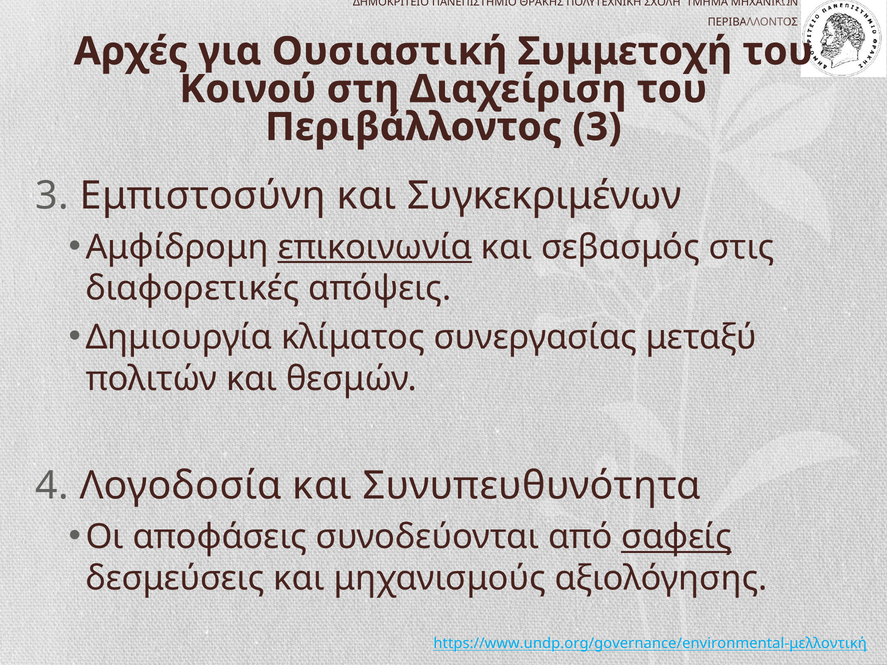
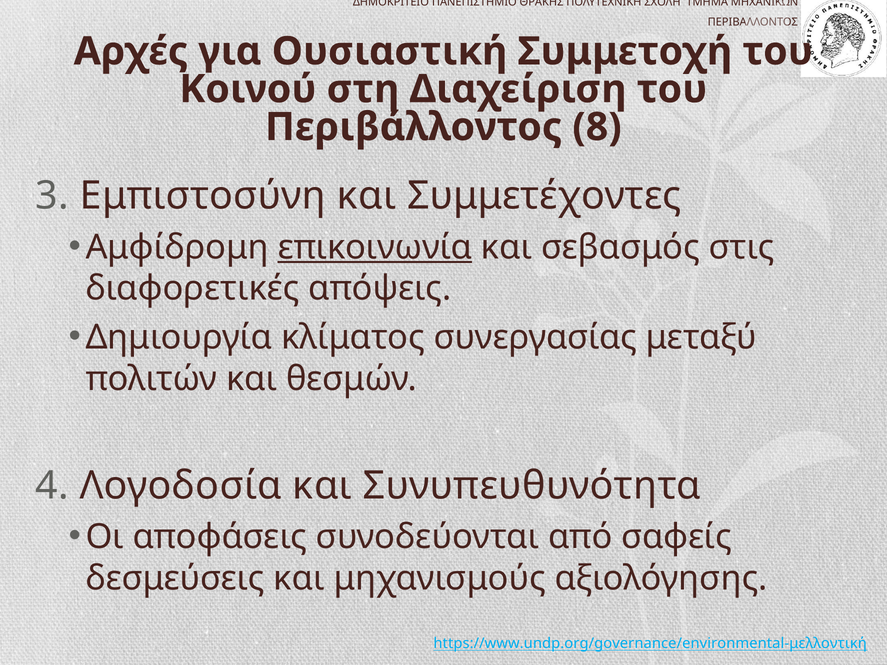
Περιβάλλοντος 3: 3 -> 8 (597, 127)
Συγκεκριμένων: Συγκεκριμένων -> Συμμετέχοντες (544, 196)
σαφείς underline: present -> none (677, 537)
